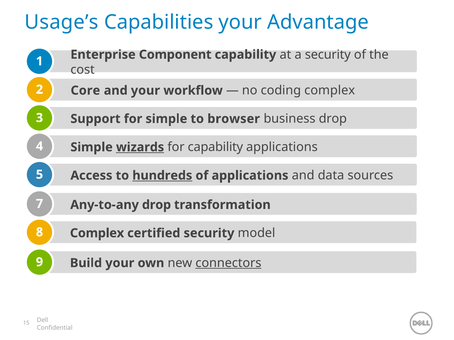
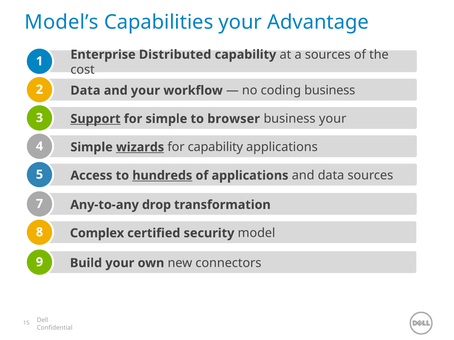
Usage’s: Usage’s -> Model’s (62, 22)
Component: Component -> Distributed (175, 55)
a security: security -> sources (328, 55)
Core: Core -> Data (85, 91)
coding complex: complex -> business (330, 91)
Support underline: none -> present (95, 119)
business drop: drop -> your (333, 119)
connectors underline: present -> none (228, 263)
